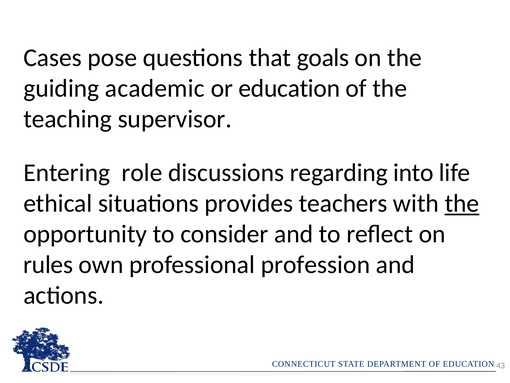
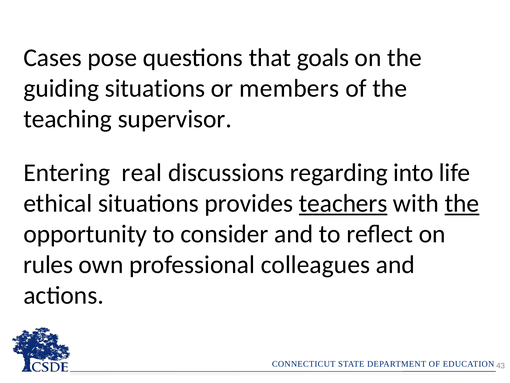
guiding academic: academic -> situations (155, 88)
or education: education -> members (289, 88)
role: role -> real (142, 173)
teachers underline: none -> present (343, 203)
profession: profession -> colleagues (315, 264)
